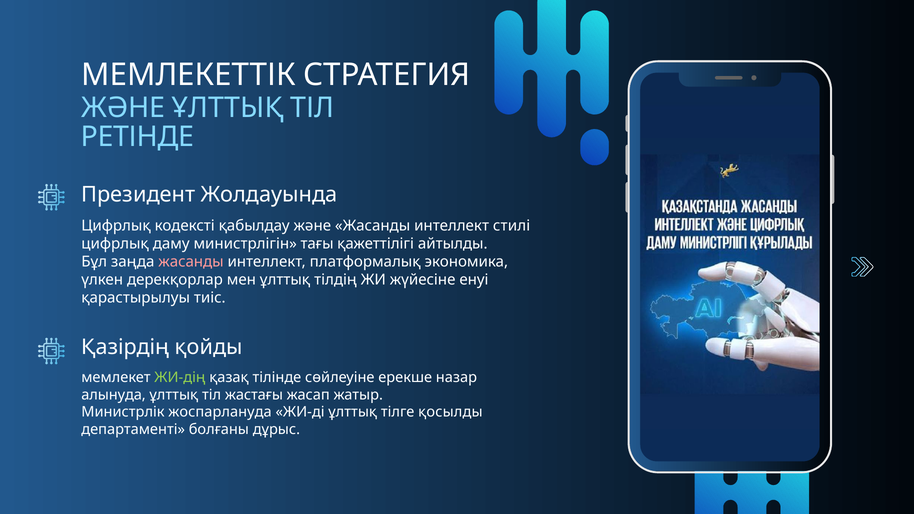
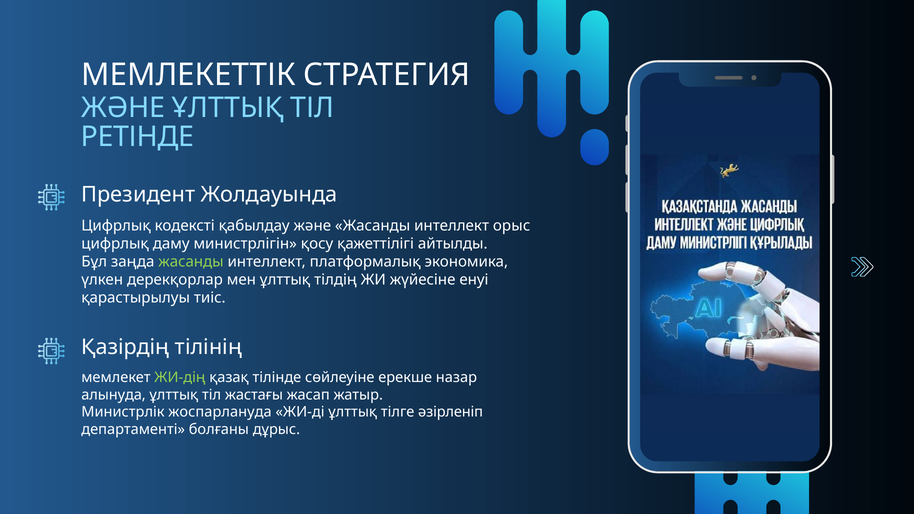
стилі: стилі -> орыс (512, 226)
тағы: тағы -> қосу (317, 244)
жасанды colour: pink -> light green (191, 262)
қойды: қойды -> тілінің (209, 347)
қосылды: қосылды -> әзірленіп (451, 412)
